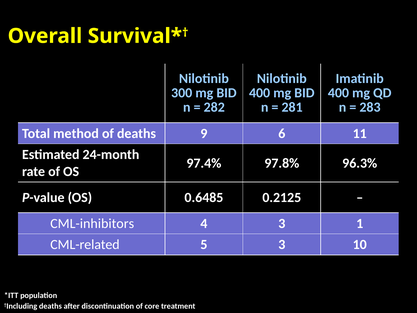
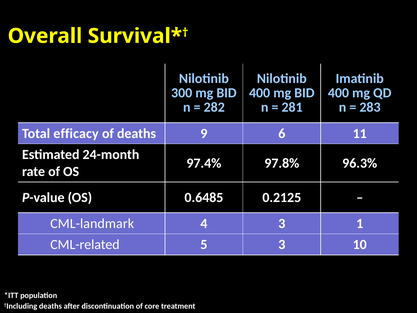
method: method -> efficacy (76, 133)
CML-inhibitors: CML-inhibitors -> CML-landmark (92, 223)
